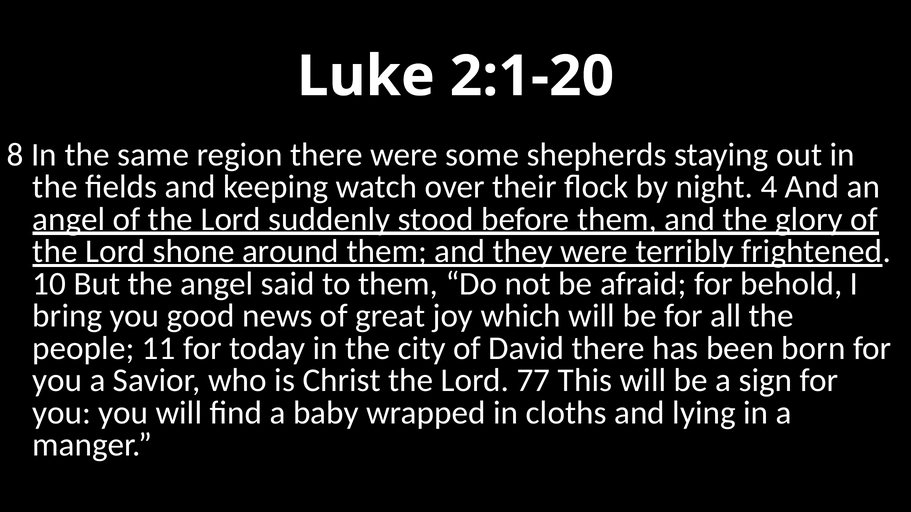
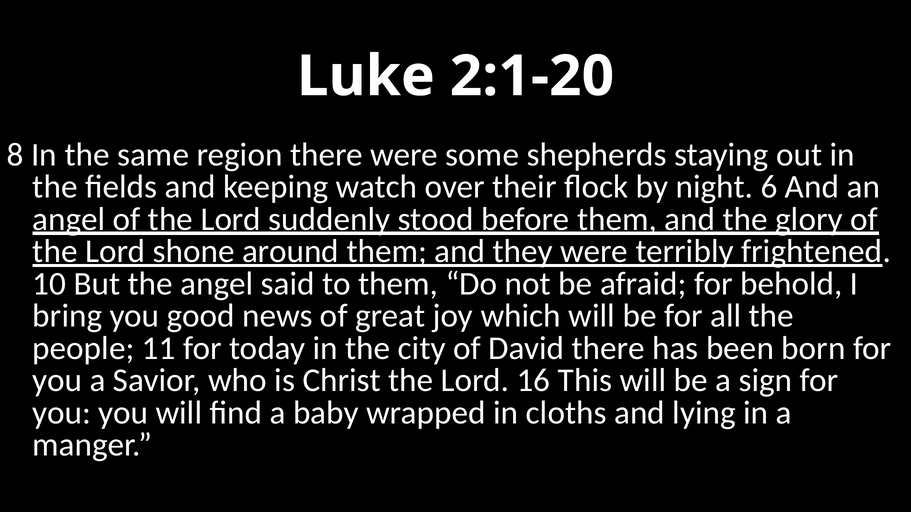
4: 4 -> 6 (769, 187)
77: 77 -> 16 (533, 381)
